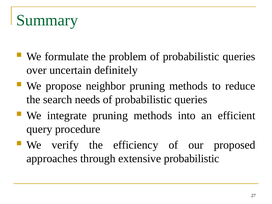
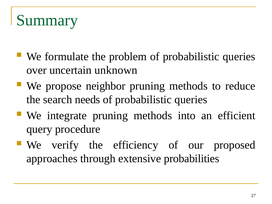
definitely: definitely -> unknown (116, 70)
extensive probabilistic: probabilistic -> probabilities (192, 159)
